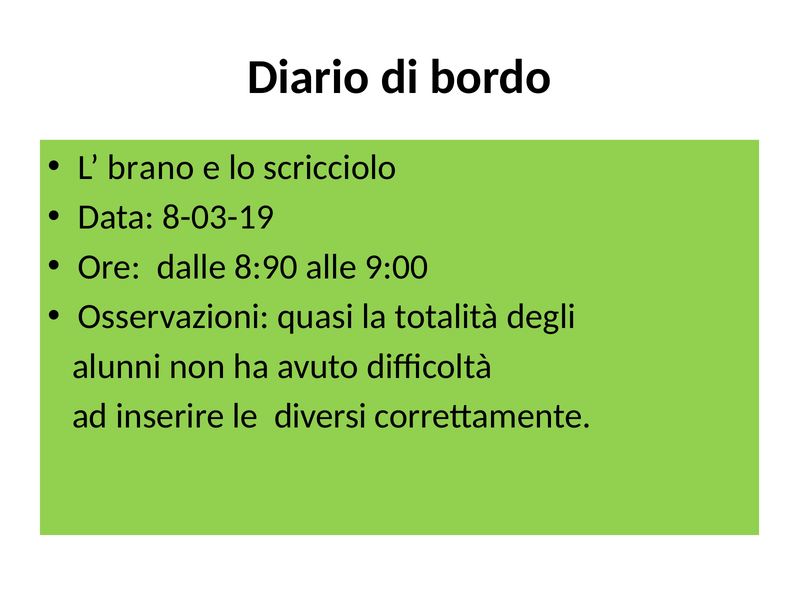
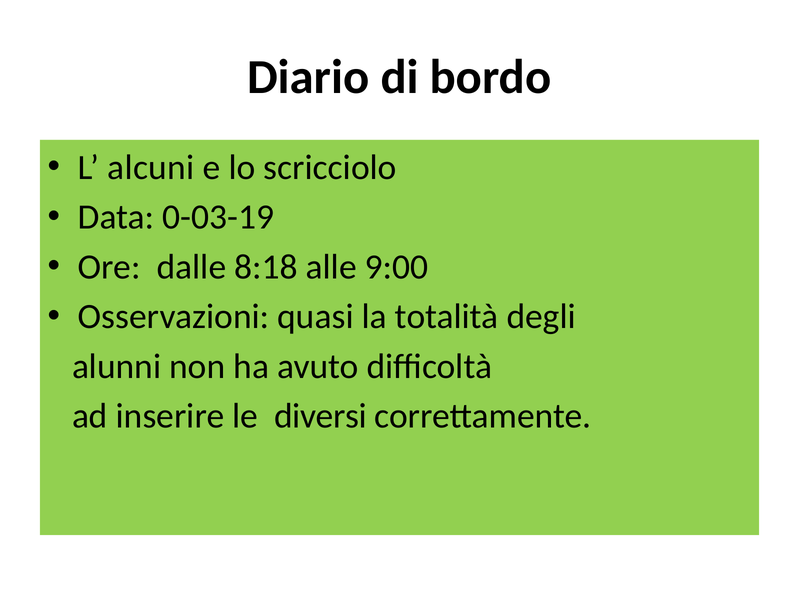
brano: brano -> alcuni (151, 168)
8-03-19: 8-03-19 -> 0-03-19 (218, 217)
8:90: 8:90 -> 8:18 (266, 267)
